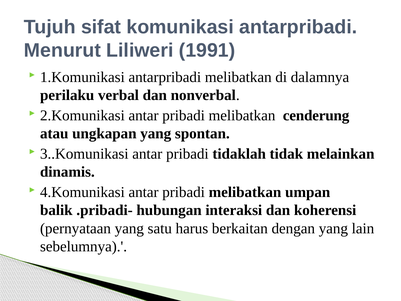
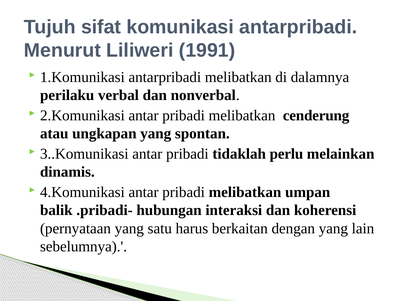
tidak: tidak -> perlu (286, 154)
